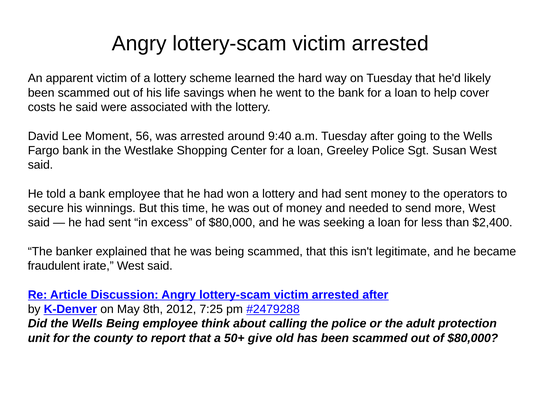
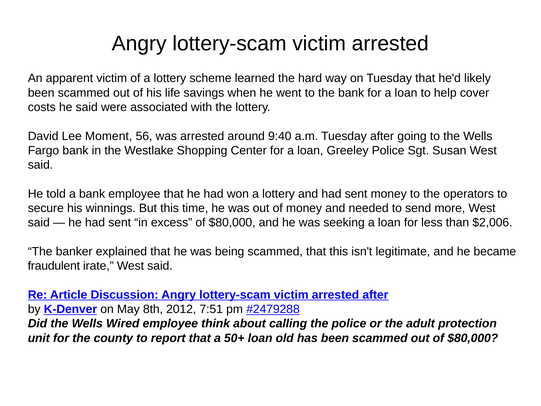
$2,400: $2,400 -> $2,006 (492, 223)
7:25: 7:25 -> 7:51 (211, 309)
Wells Being: Being -> Wired (123, 323)
50+ give: give -> loan (260, 338)
